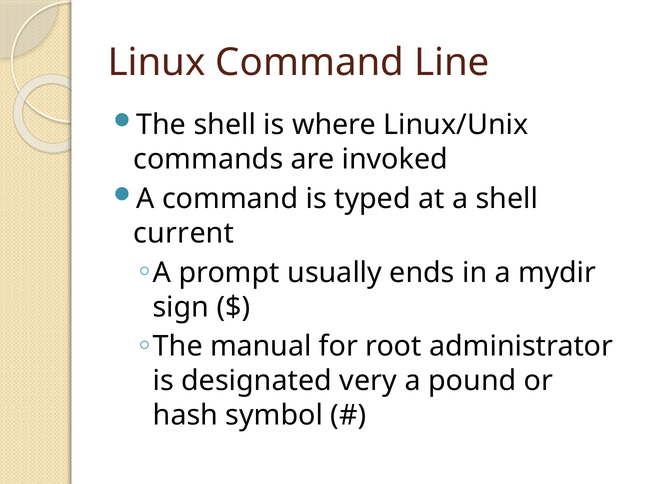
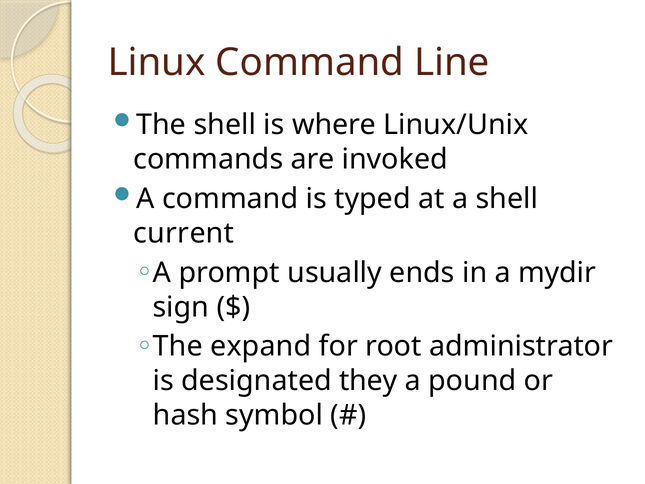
manual: manual -> expand (261, 346)
very: very -> they (368, 381)
